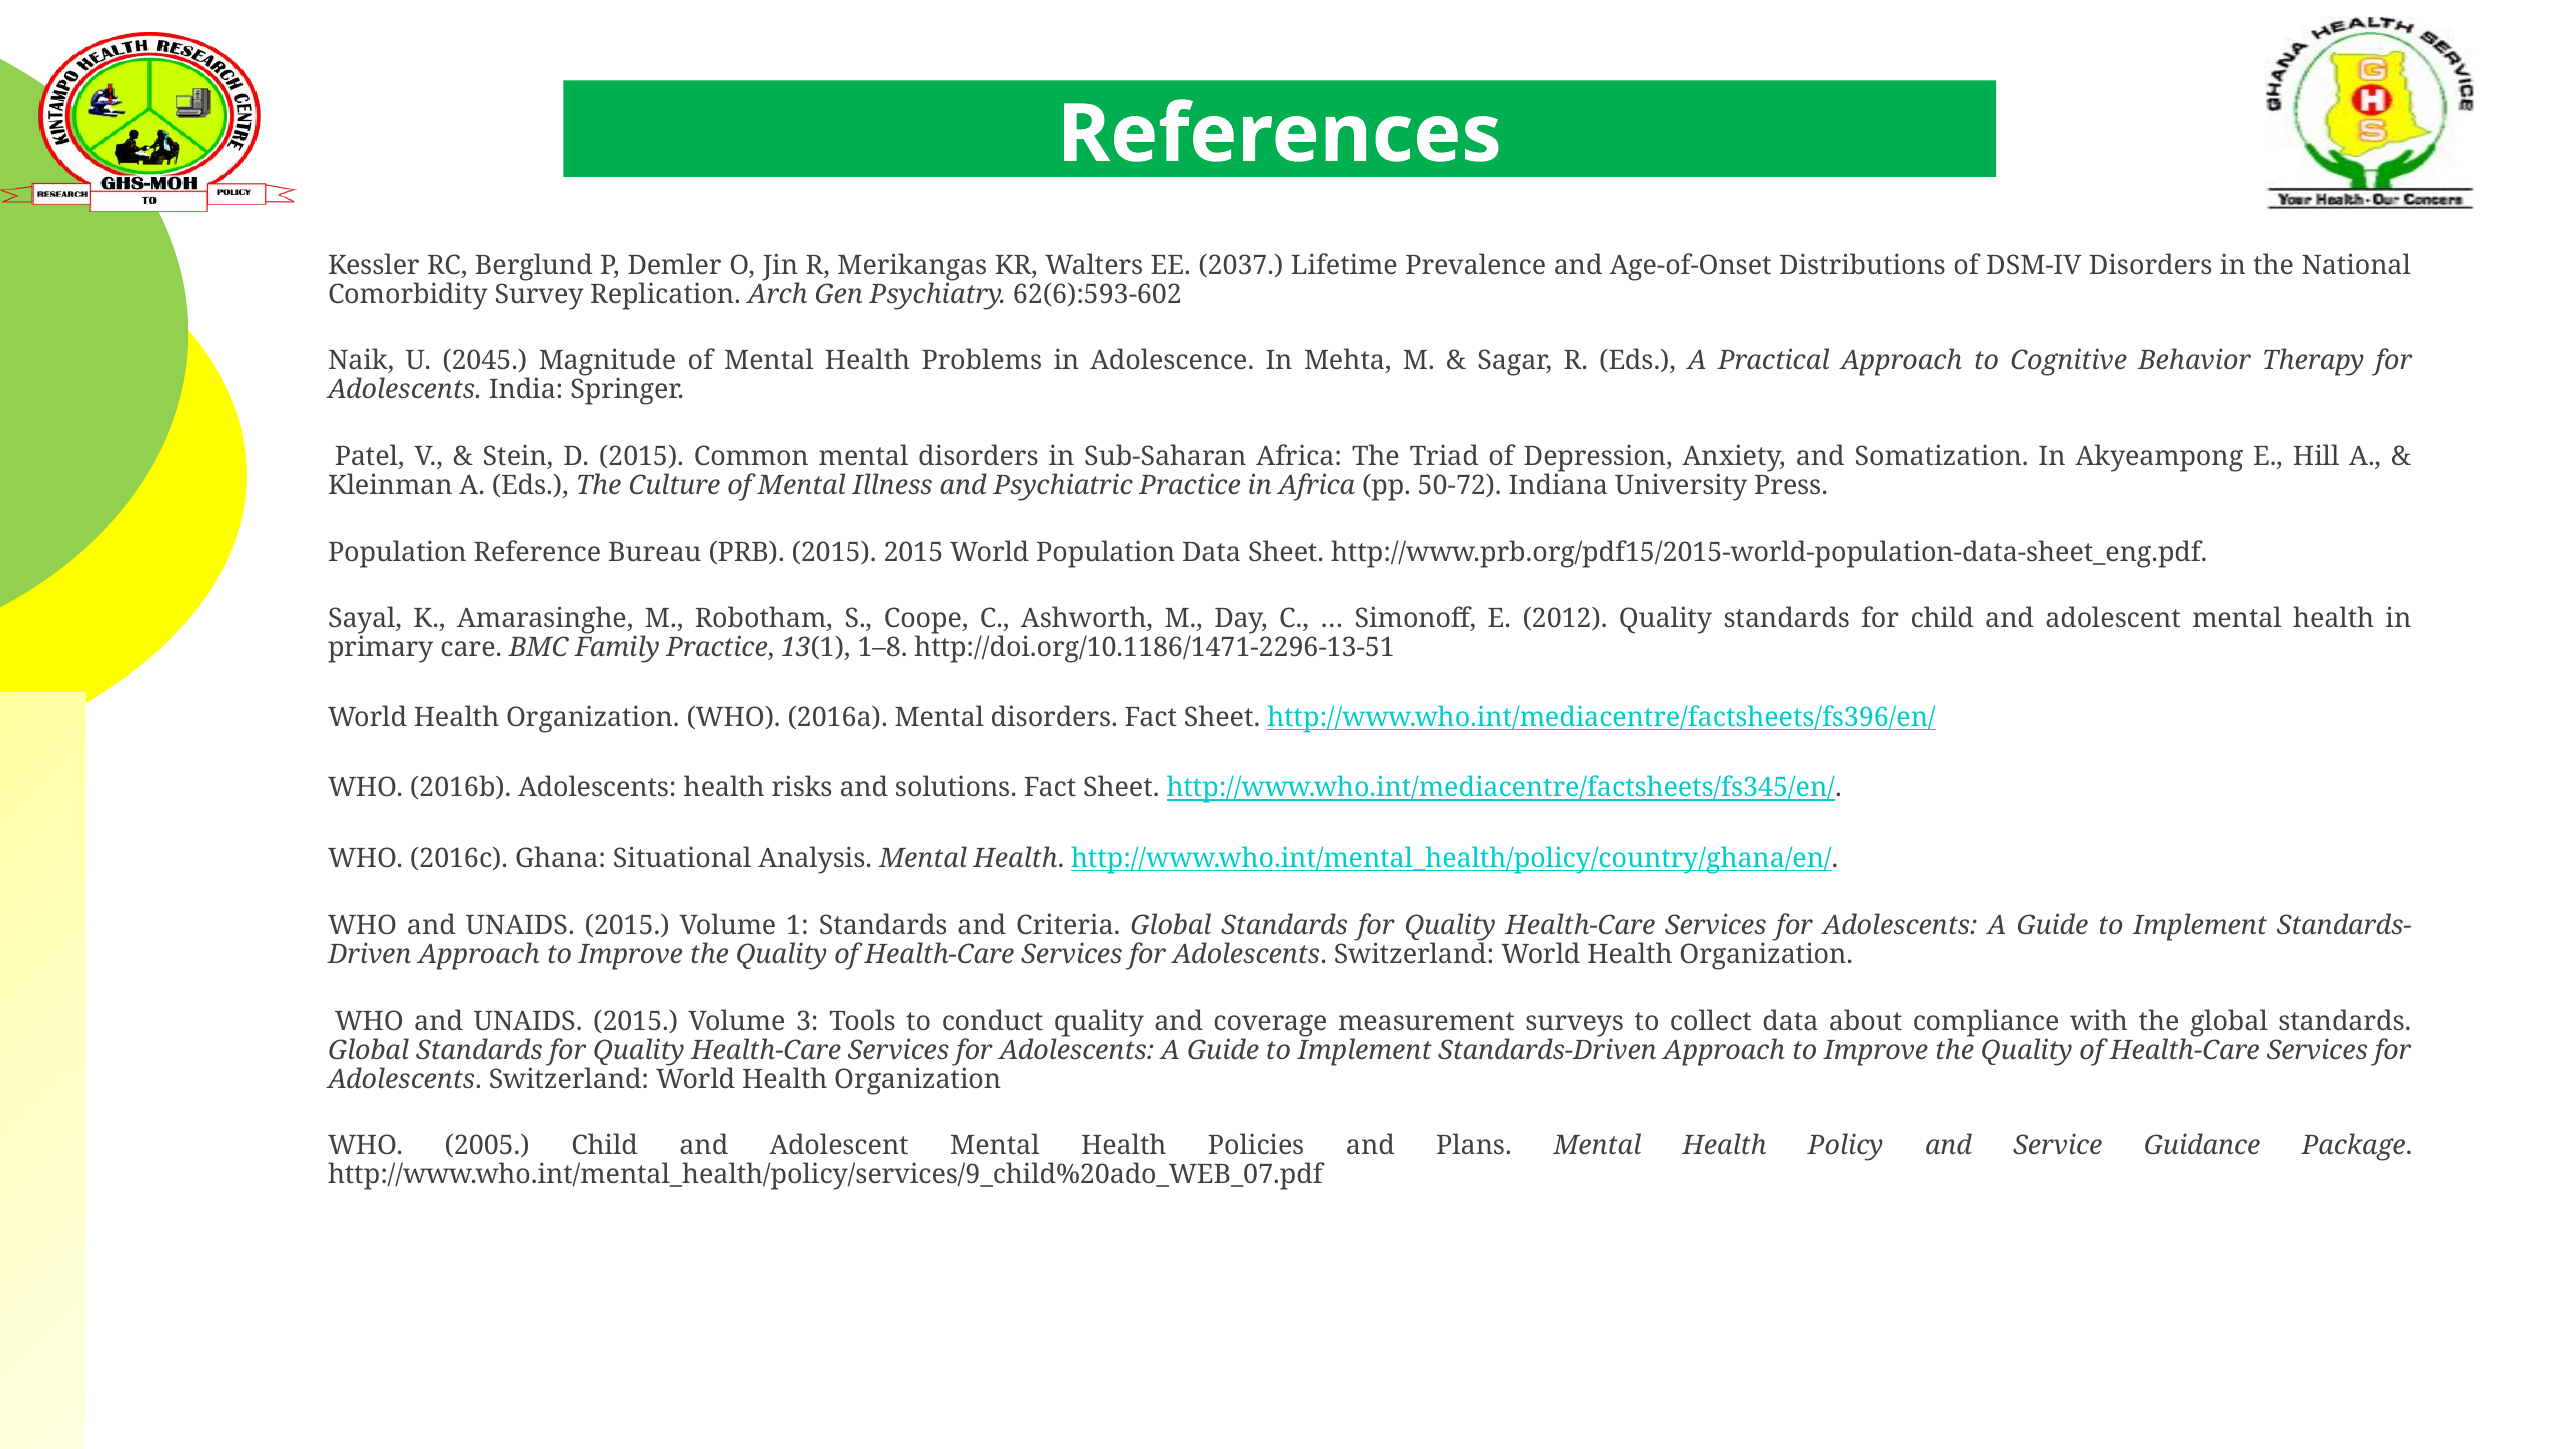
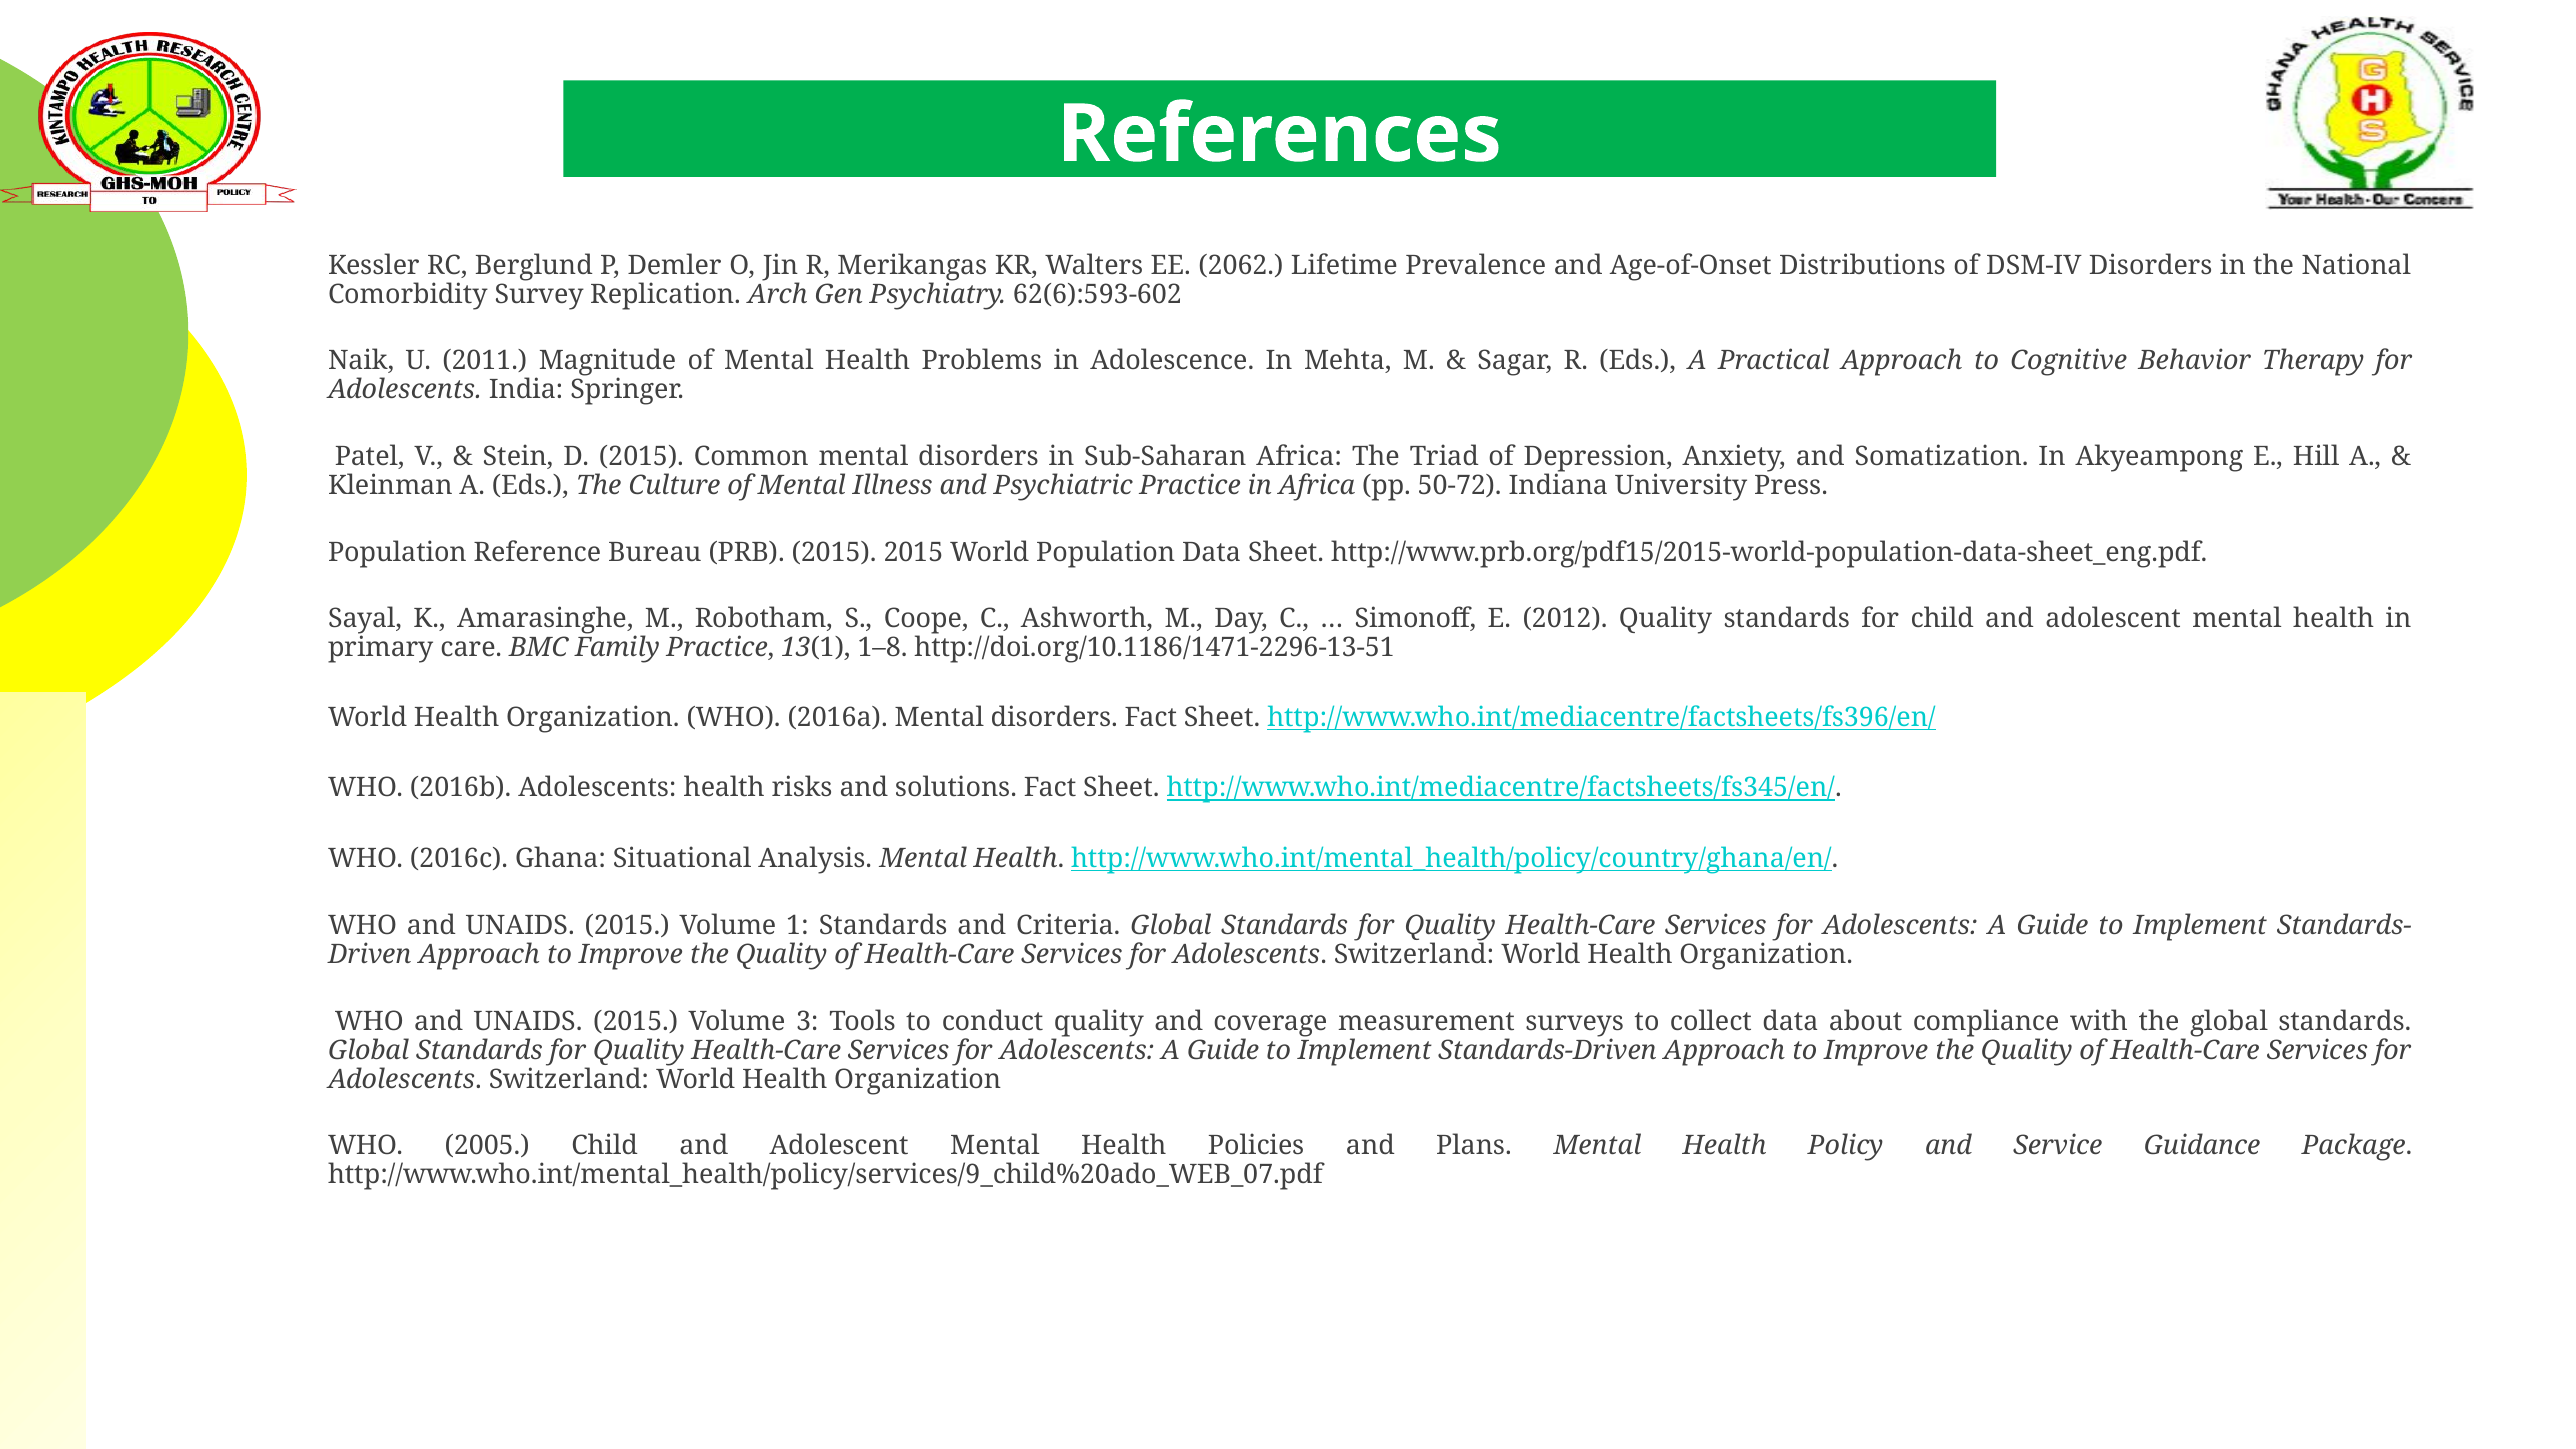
2037: 2037 -> 2062 (1241, 265)
2045: 2045 -> 2011 (485, 361)
